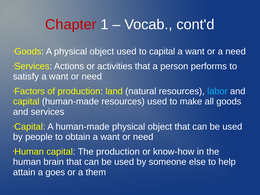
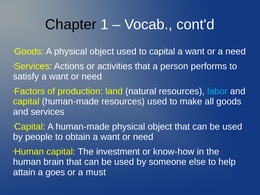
Chapter colour: red -> black (71, 25)
The production: production -> investment (118, 152)
them: them -> must (96, 172)
